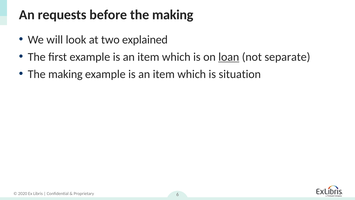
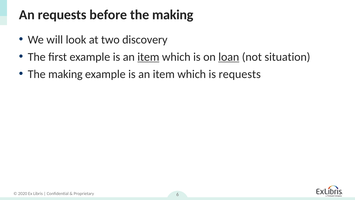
explained: explained -> discovery (145, 40)
item underline: none -> present (148, 57)
separate: separate -> situation (287, 57)
is situation: situation -> requests (240, 74)
